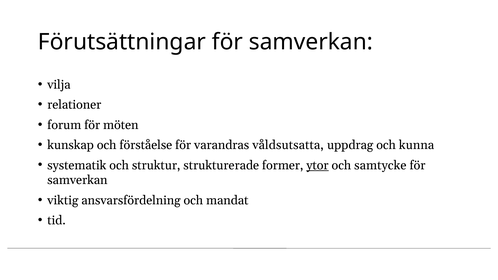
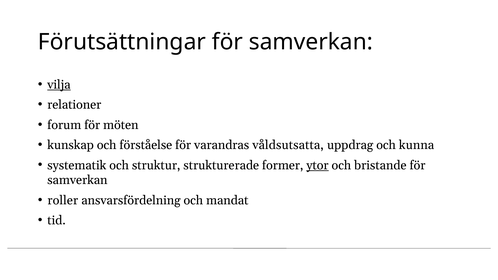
vilja underline: none -> present (59, 85)
samtycke: samtycke -> bristande (380, 165)
viktig: viktig -> roller (63, 200)
